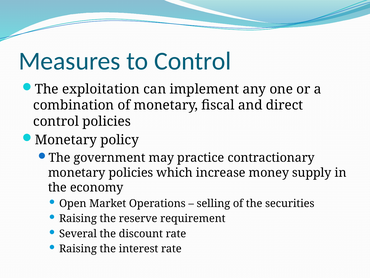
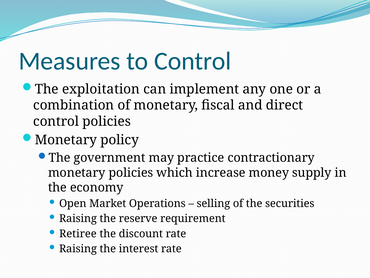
Several: Several -> Retiree (78, 233)
